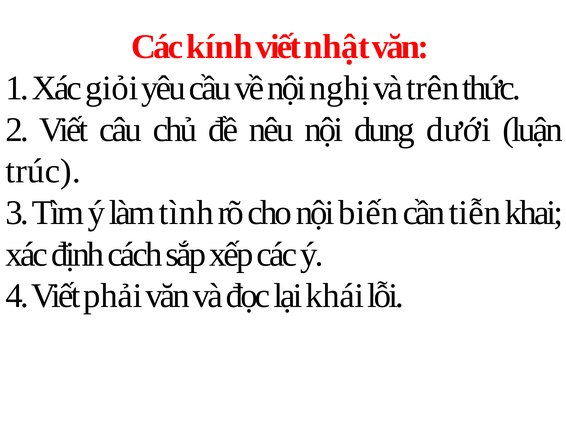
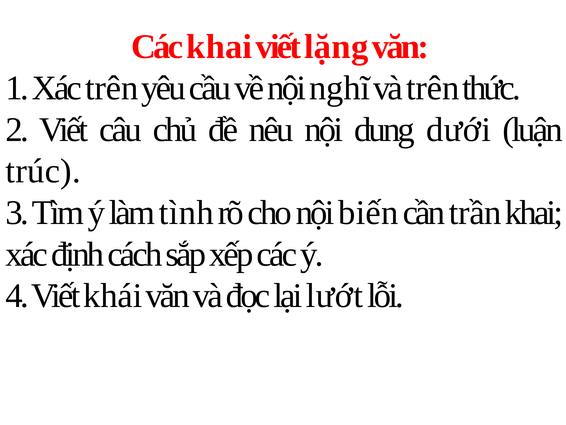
Các kính: kính -> khai (219, 47)
nhật: nhật -> lặng (336, 47)
Xác giỏi: giỏi -> trên (112, 88)
nghị: nghị -> nghĩ (340, 88)
tiễn: tiễn -> trần (475, 212)
phải: phải -> khái (113, 295)
khái: khái -> lướt (335, 295)
